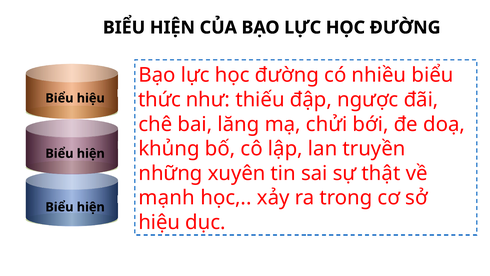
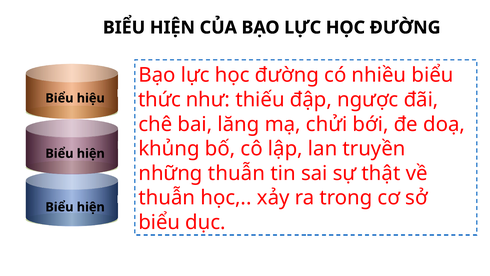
những xuyên: xuyên -> thuẫn (236, 173)
mạnh: mạnh -> thuẫn (167, 198)
hiệu: hiệu -> biểu (159, 222)
